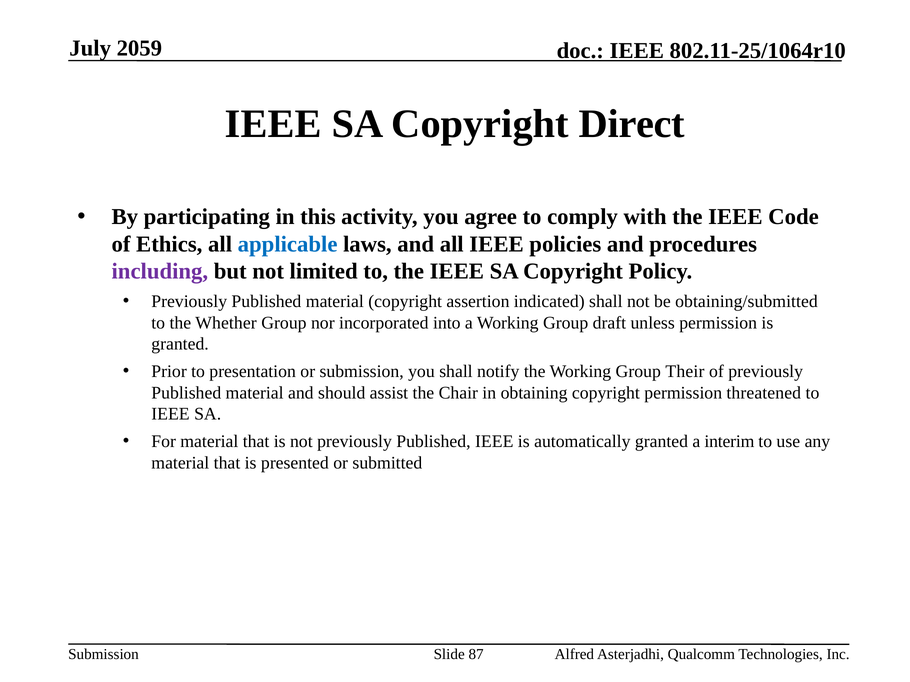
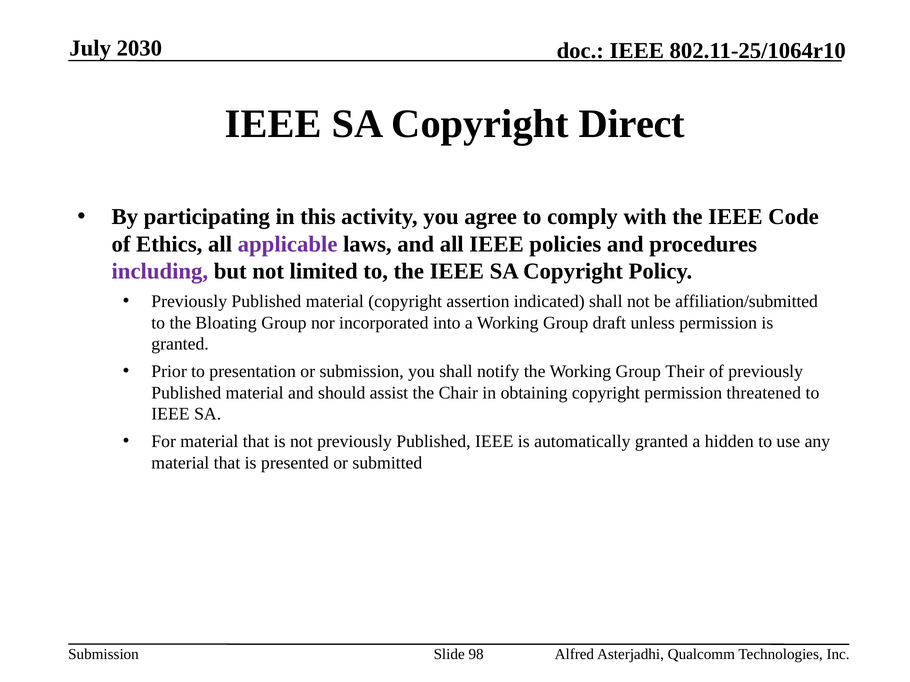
2059: 2059 -> 2030 (139, 48)
applicable colour: blue -> purple (288, 244)
obtaining/submitted: obtaining/submitted -> affiliation/submitted (747, 302)
Whether: Whether -> Bloating (226, 323)
interim: interim -> hidden (729, 442)
87: 87 -> 98 (476, 655)
